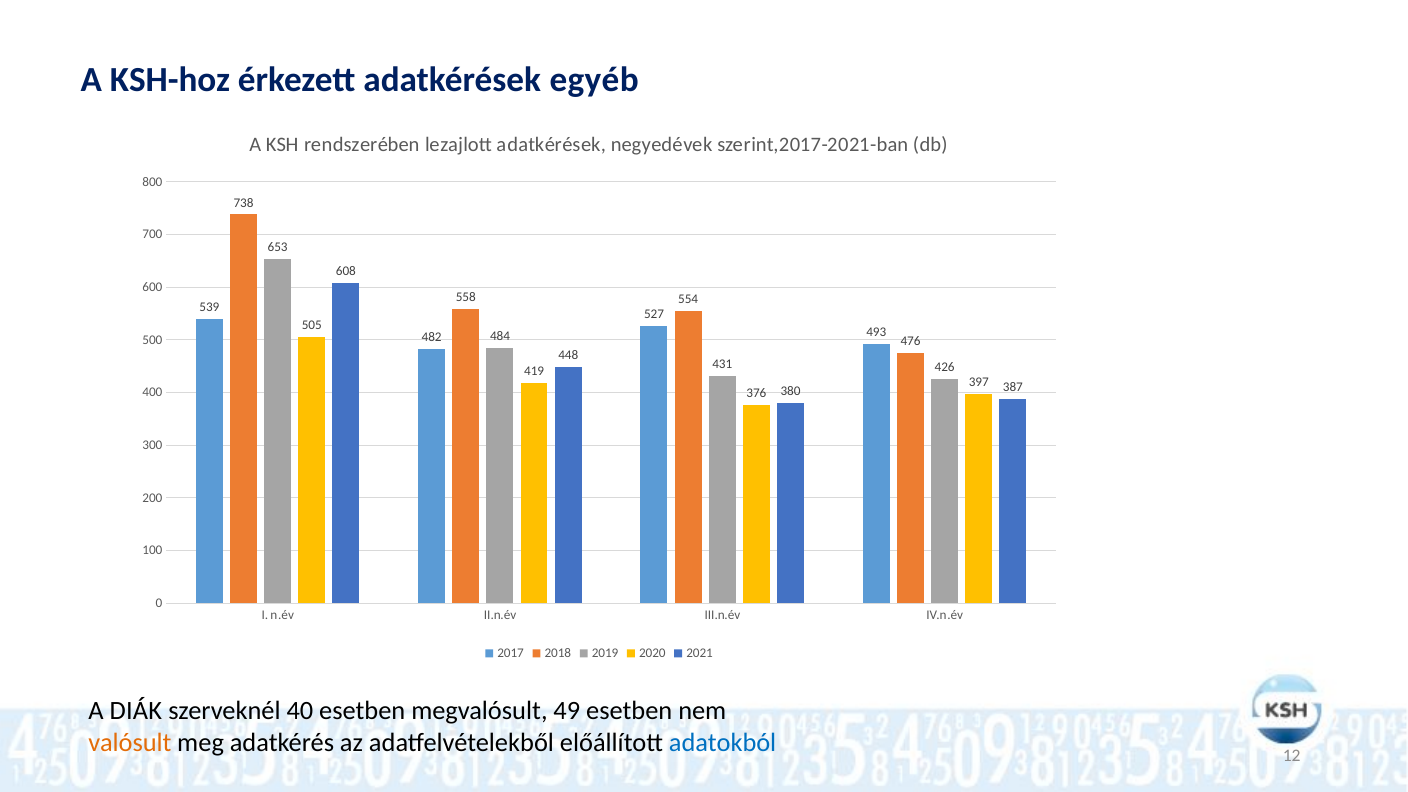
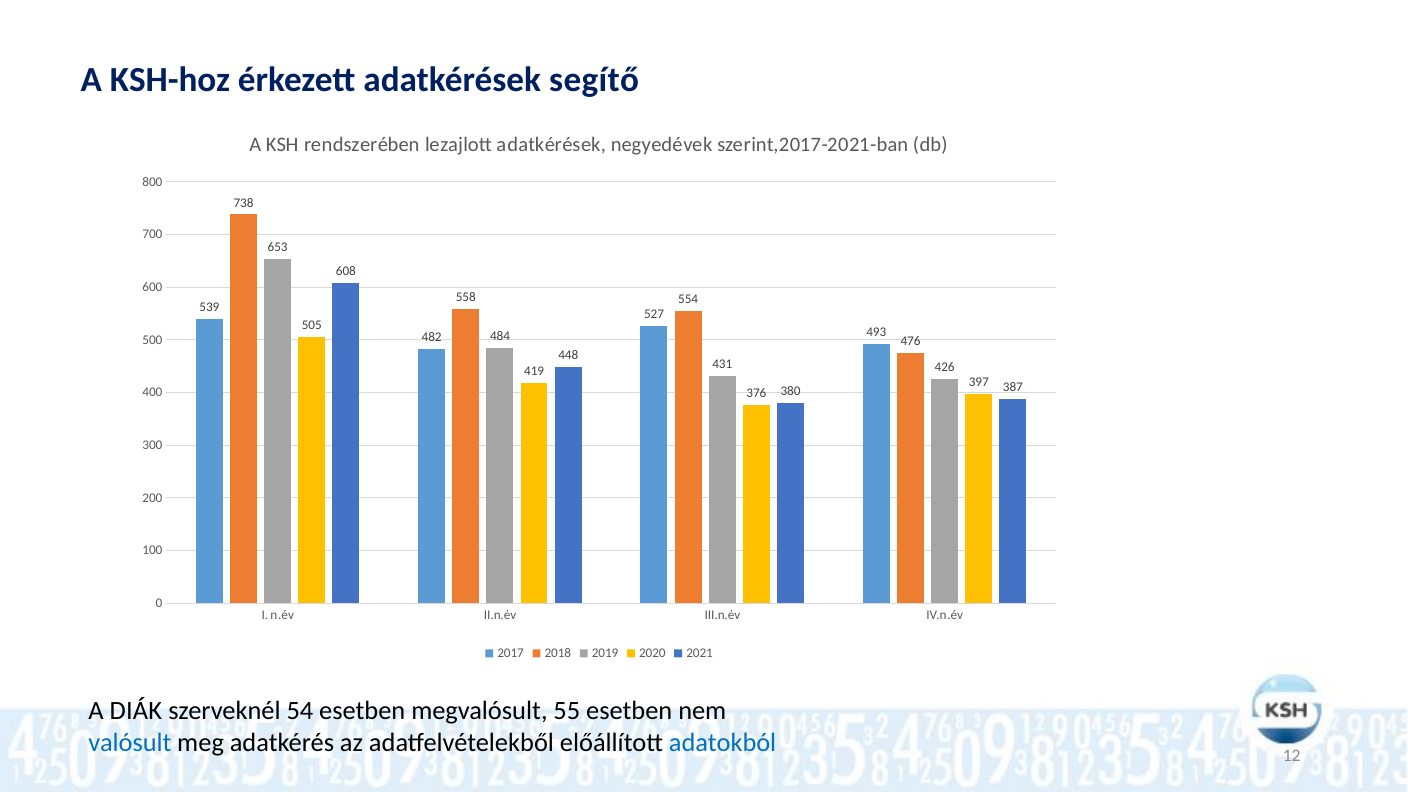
egyéb: egyéb -> segítő (594, 80)
40: 40 -> 54 (300, 711)
49: 49 -> 55 (567, 711)
valósult colour: orange -> blue (130, 742)
